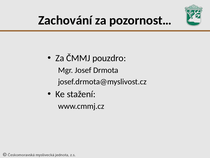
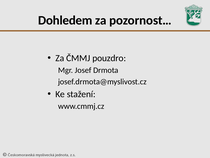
Zachování: Zachování -> Dohledem (65, 20)
